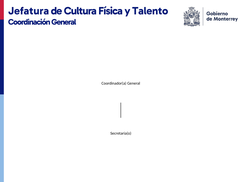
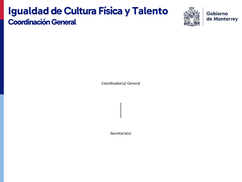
Jefatura: Jefatura -> Igualdad (29, 11)
